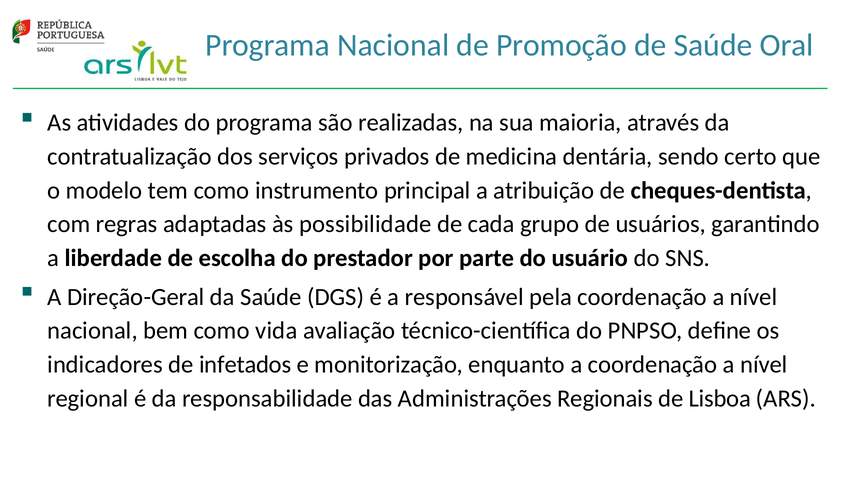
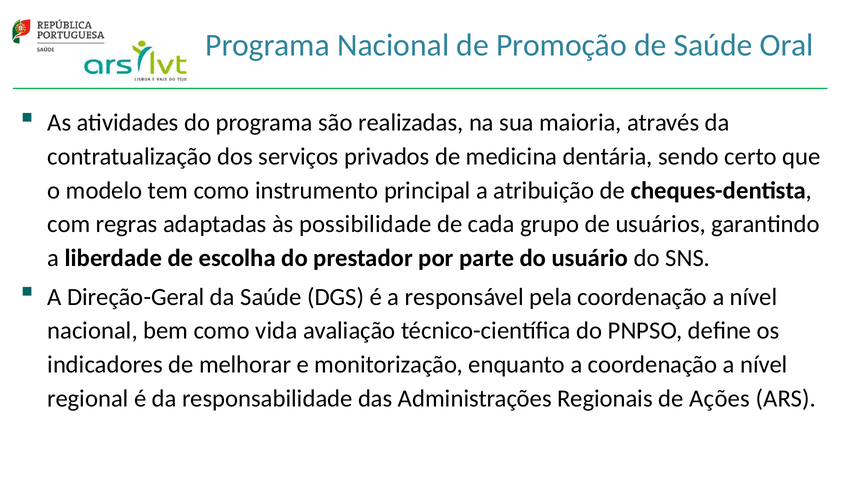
infetados: infetados -> melhorar (245, 364)
Lisboa: Lisboa -> Ações (720, 398)
